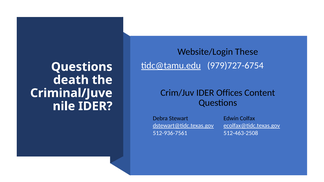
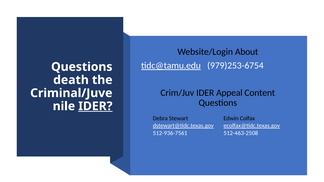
These: These -> About (247, 52)
979)727-6754: 979)727-6754 -> 979)253-6754 (235, 66)
Offices: Offices -> Appeal (229, 93)
IDER underline: none -> present (95, 106)
